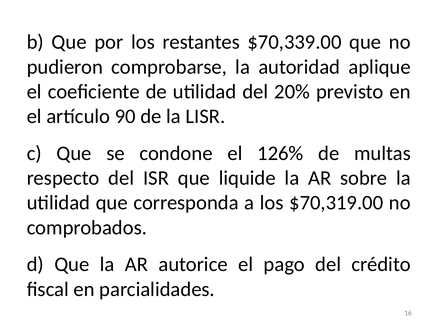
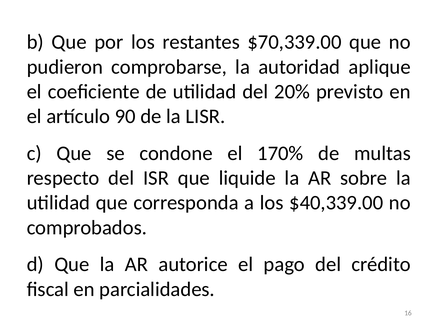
126%: 126% -> 170% (280, 154)
$70,319.00: $70,319.00 -> $40,339.00 (336, 203)
